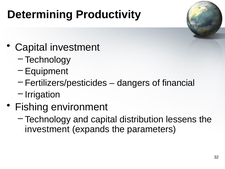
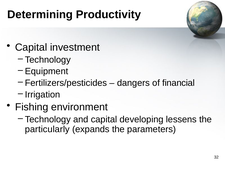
distribution: distribution -> developing (142, 119)
investment: investment -> particularly (47, 129)
